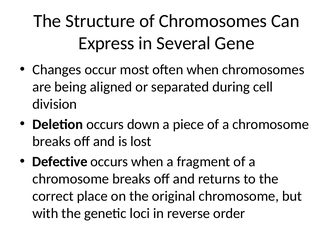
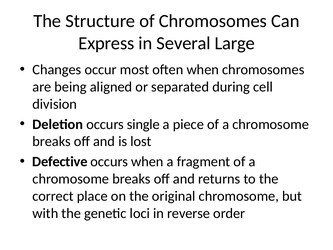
Gene: Gene -> Large (235, 43)
down: down -> single (143, 124)
